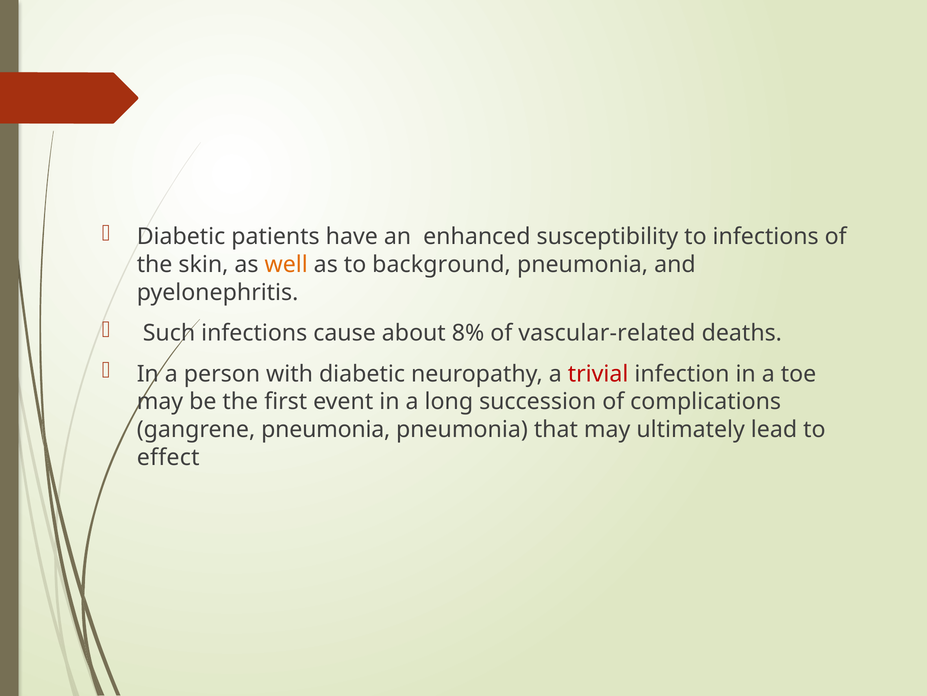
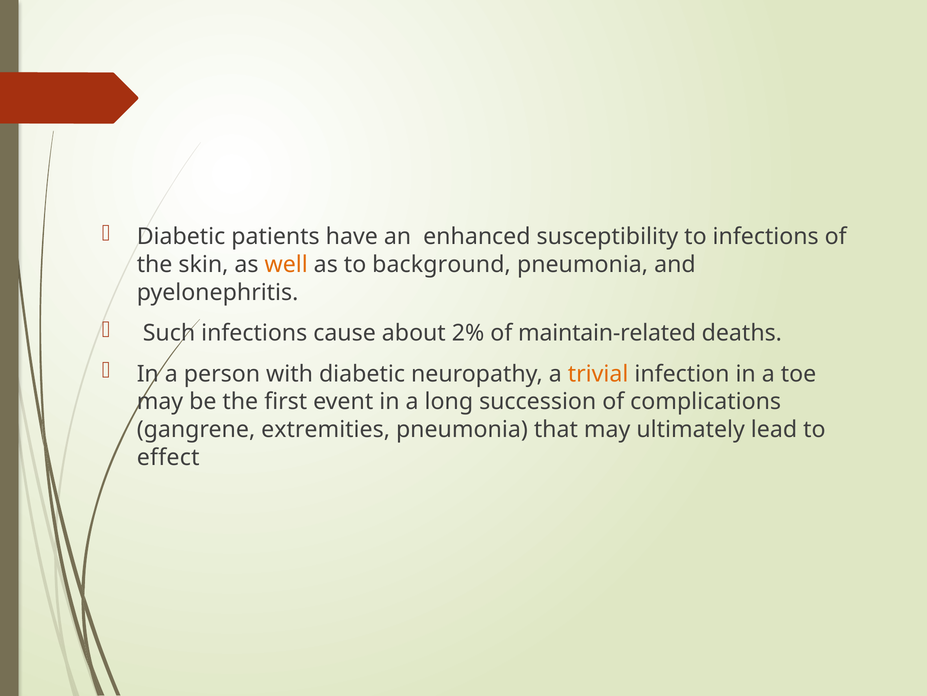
8%: 8% -> 2% (468, 333)
vascular-related: vascular-related -> maintain-related (607, 333)
trivial colour: red -> orange (598, 373)
gangrene pneumonia: pneumonia -> extremities (326, 429)
